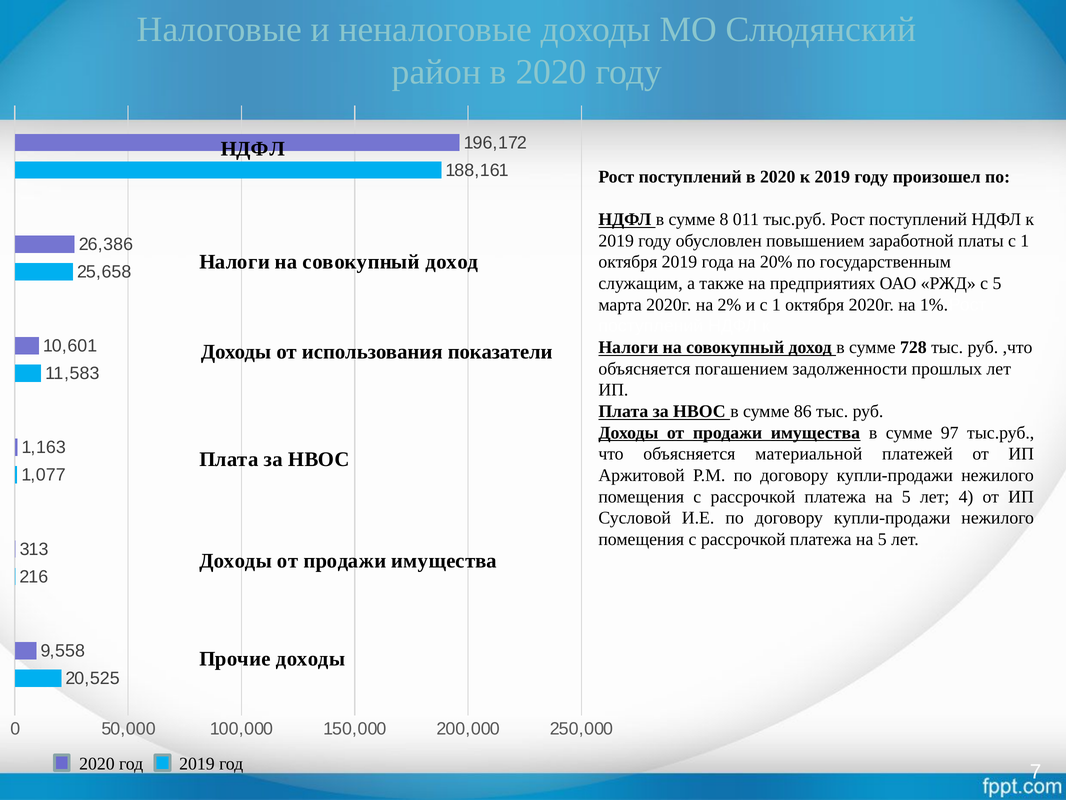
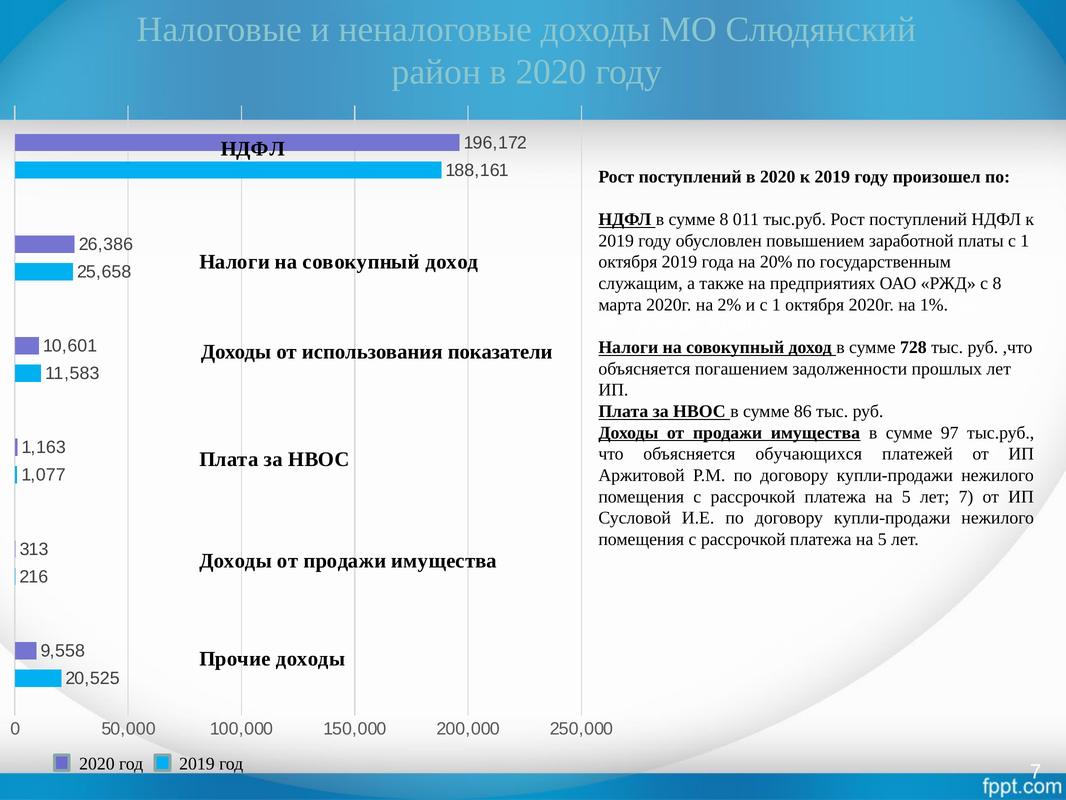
с 5: 5 -> 8 (997, 283)
материальной: материальной -> обучающихся (809, 454)
лет 4: 4 -> 7 (966, 496)
